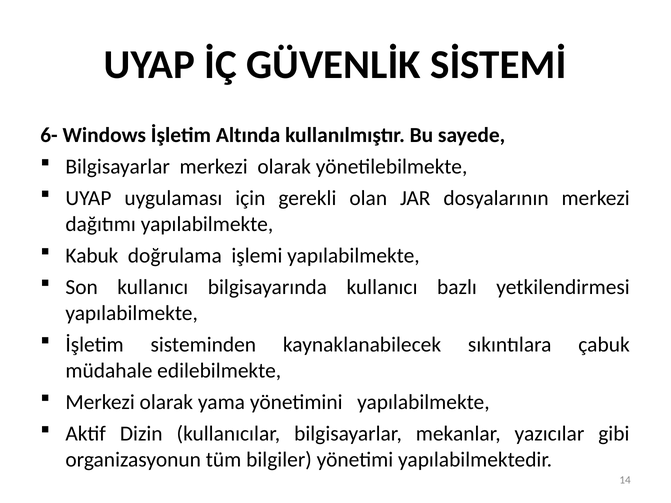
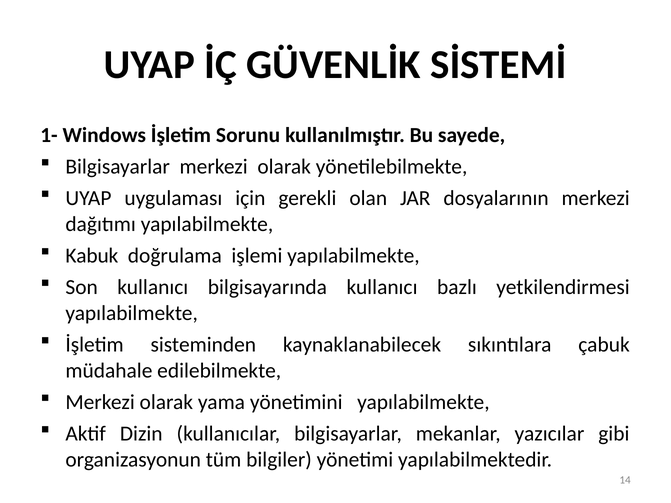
6-: 6- -> 1- (49, 135)
Altında: Altında -> Sorunu (248, 135)
